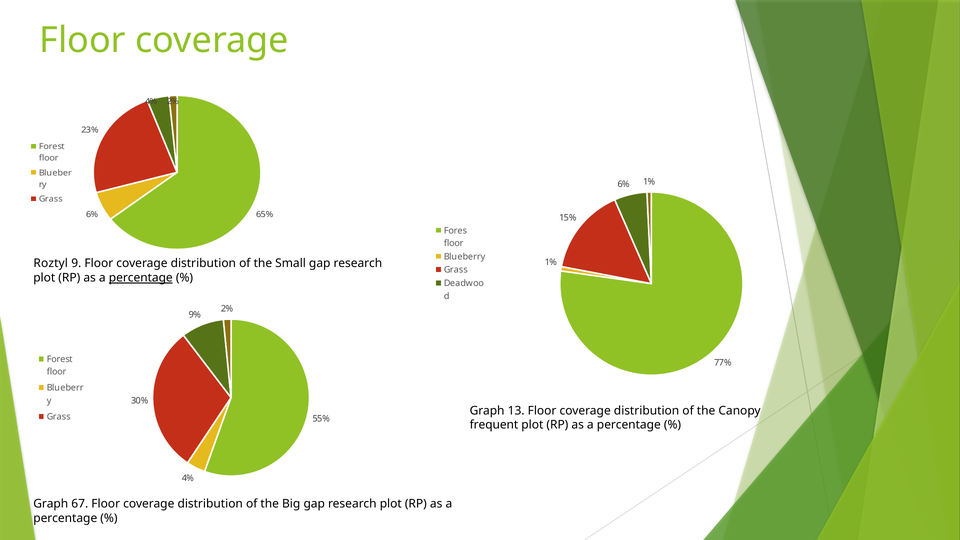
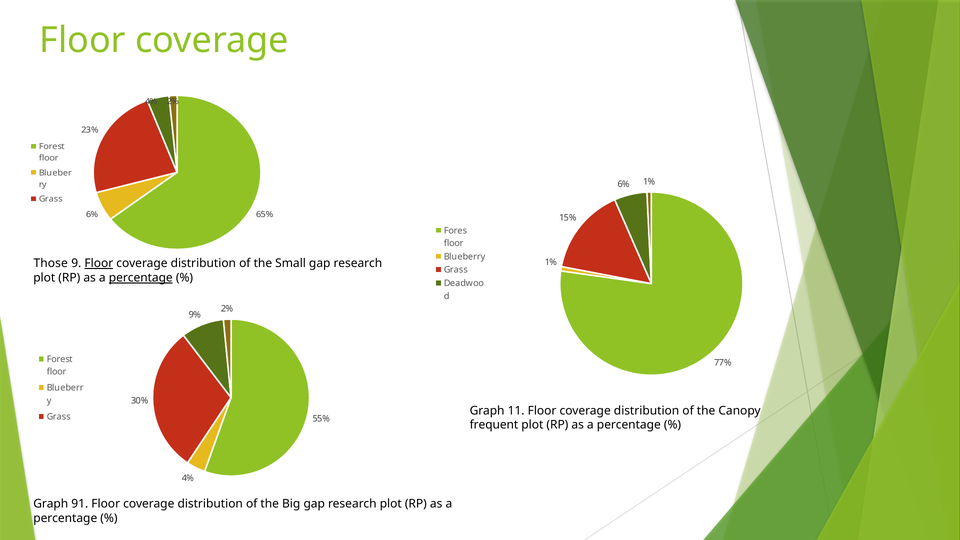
Roztyl: Roztyl -> Those (51, 263)
Floor underline: none -> present (99, 263)
13: 13 -> 11 (516, 411)
67: 67 -> 91 (80, 504)
